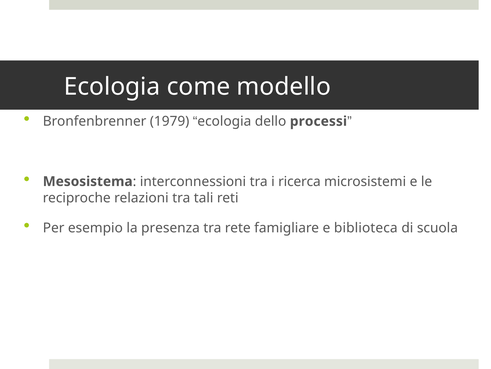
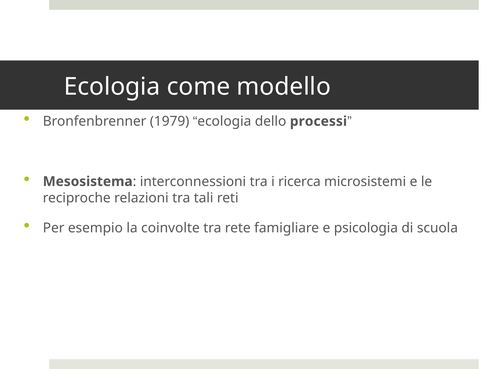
presenza: presenza -> coinvolte (170, 228)
biblioteca: biblioteca -> psicologia (366, 228)
